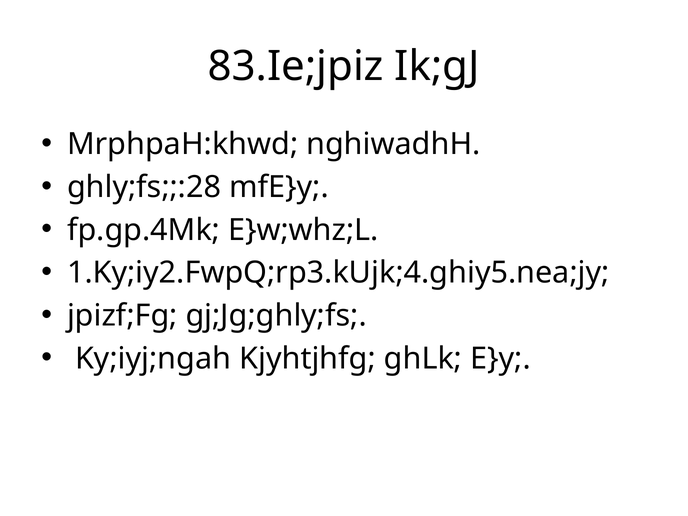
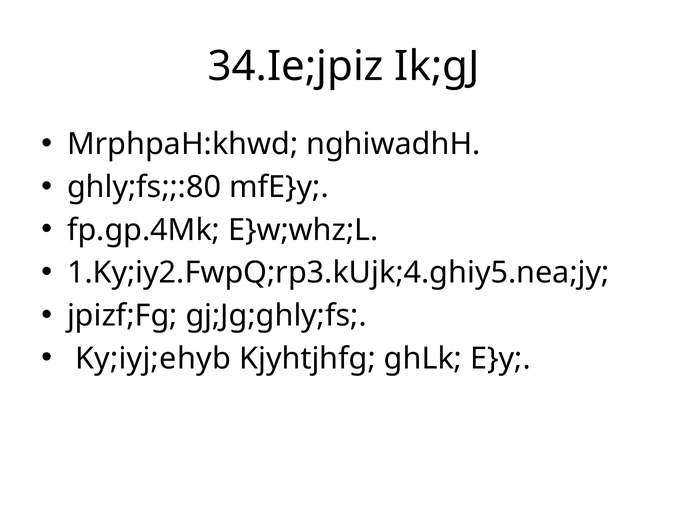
83.Ie;jpiz: 83.Ie;jpiz -> 34.Ie;jpiz (296, 67)
ghly;fs;;:28: ghly;fs;;:28 -> ghly;fs;;:80 (144, 187)
Ky;iyj;ngah: Ky;iyj;ngah -> Ky;iyj;ehyb (153, 358)
